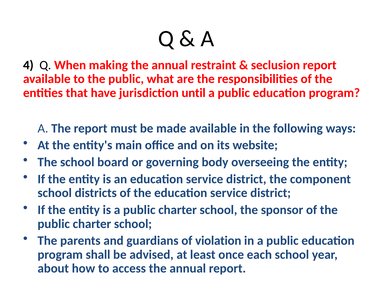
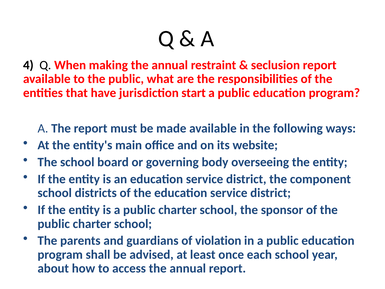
until: until -> start (194, 93)
